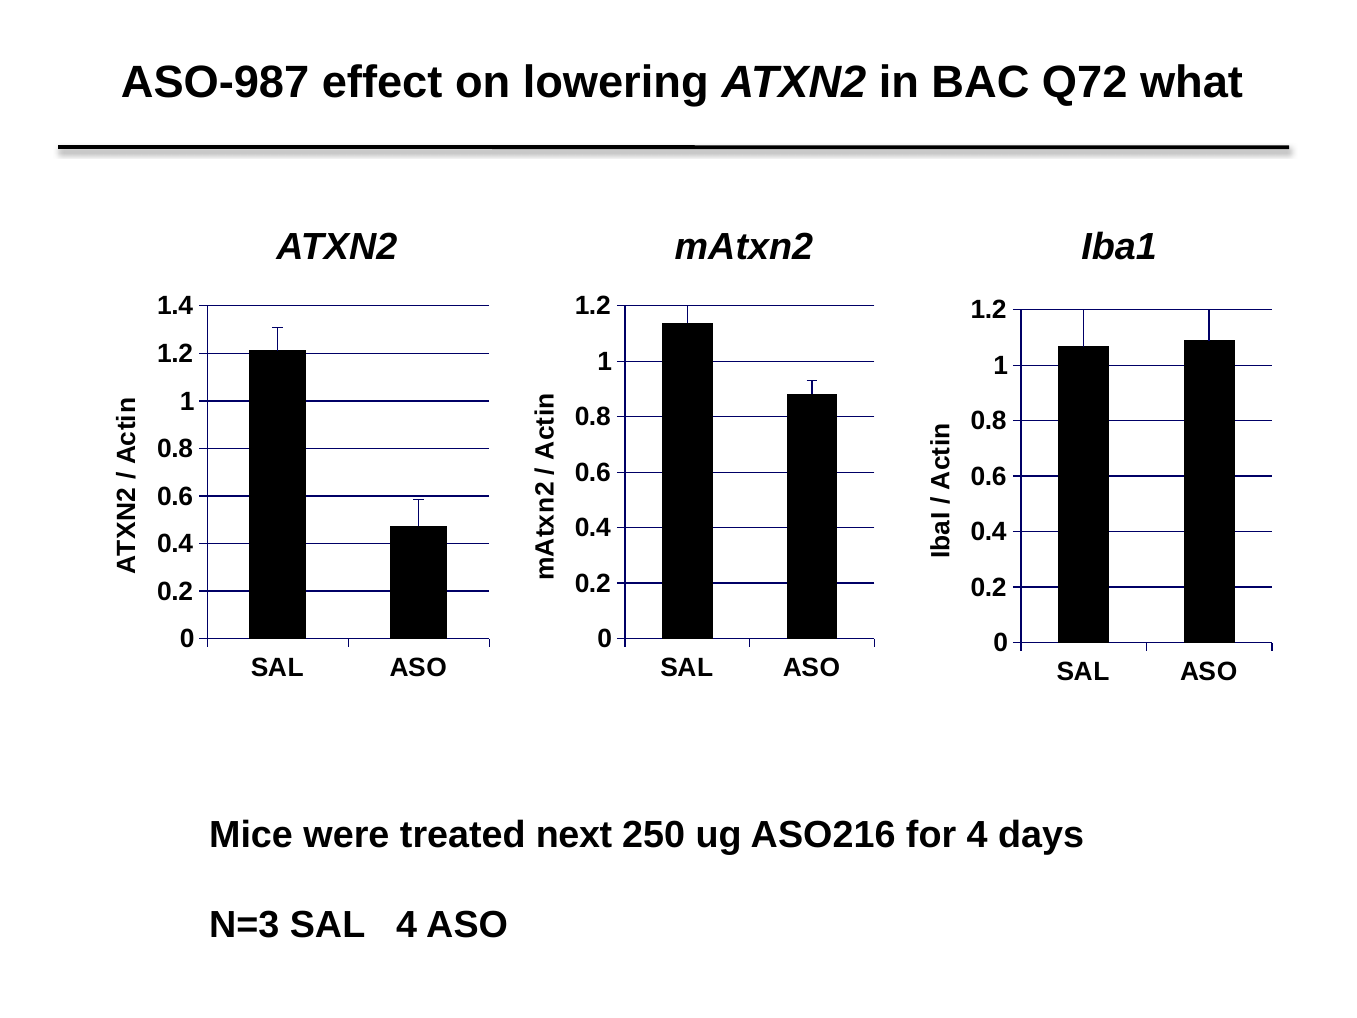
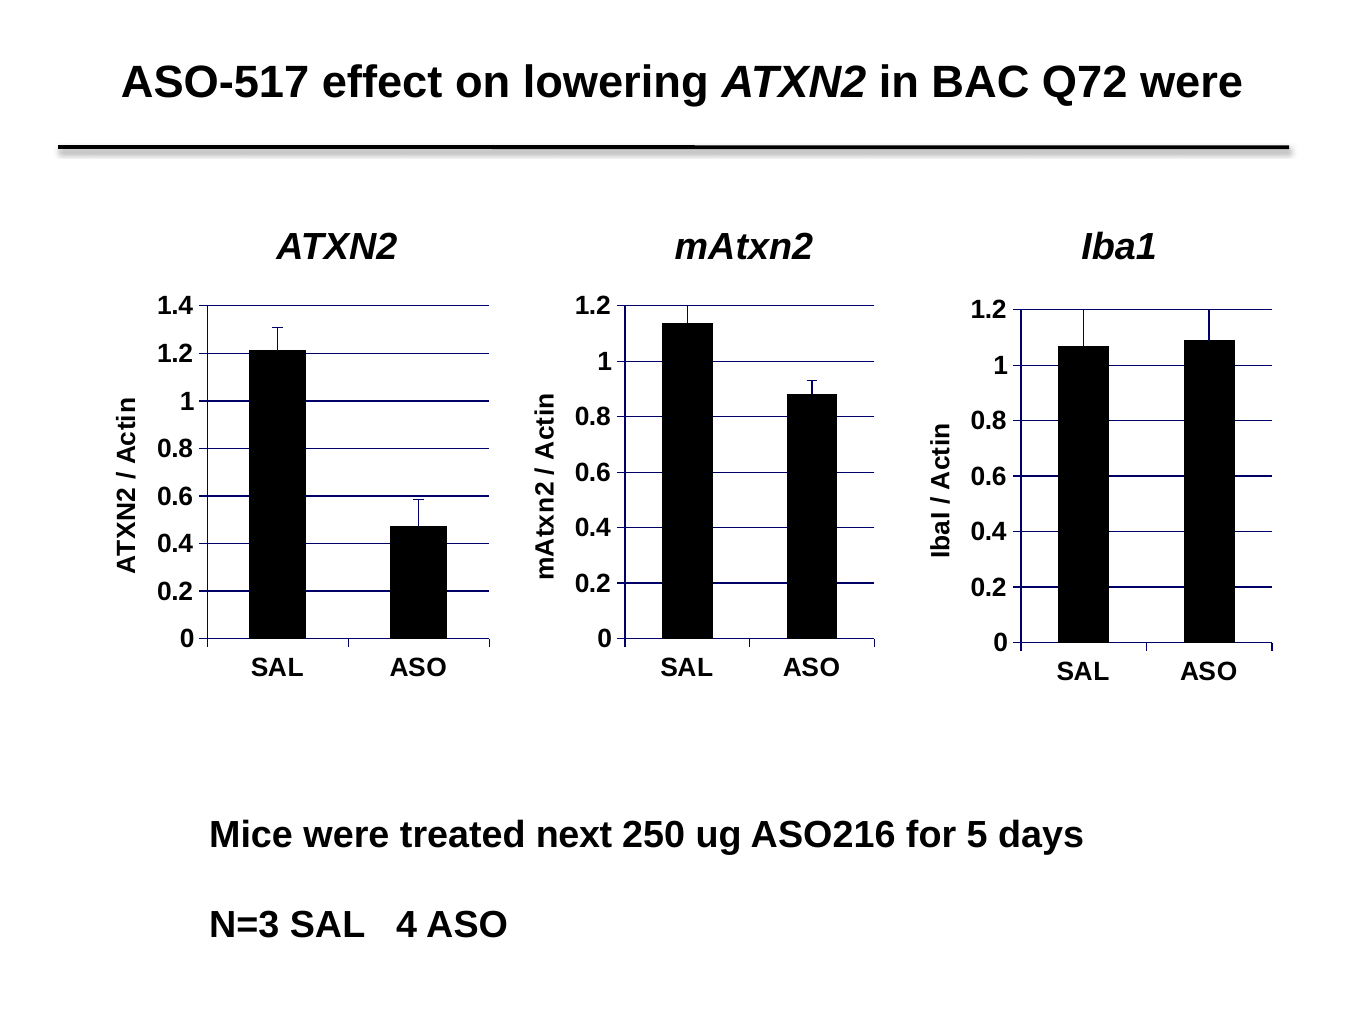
ASO-987: ASO-987 -> ASO-517 (215, 82)
Q72 what: what -> were (1192, 82)
for 4: 4 -> 5 (977, 835)
